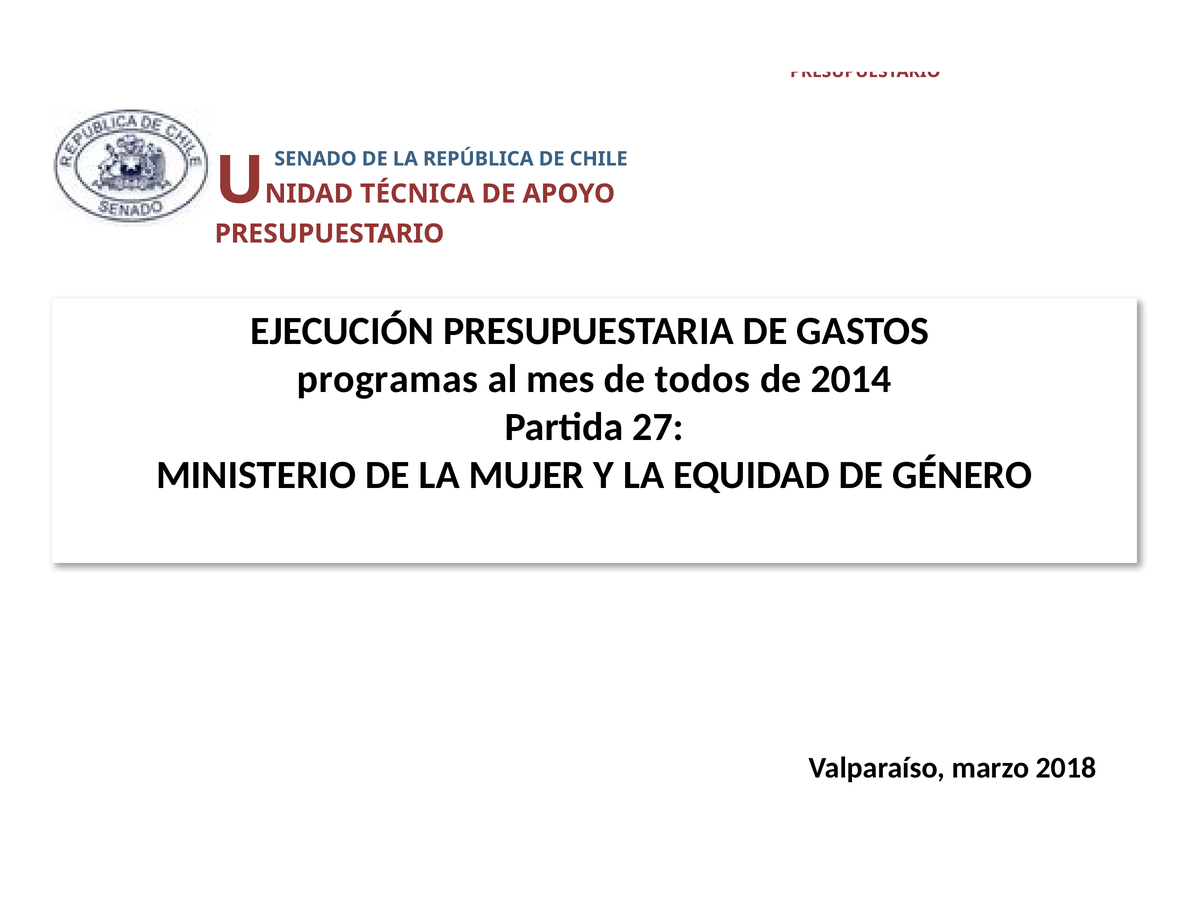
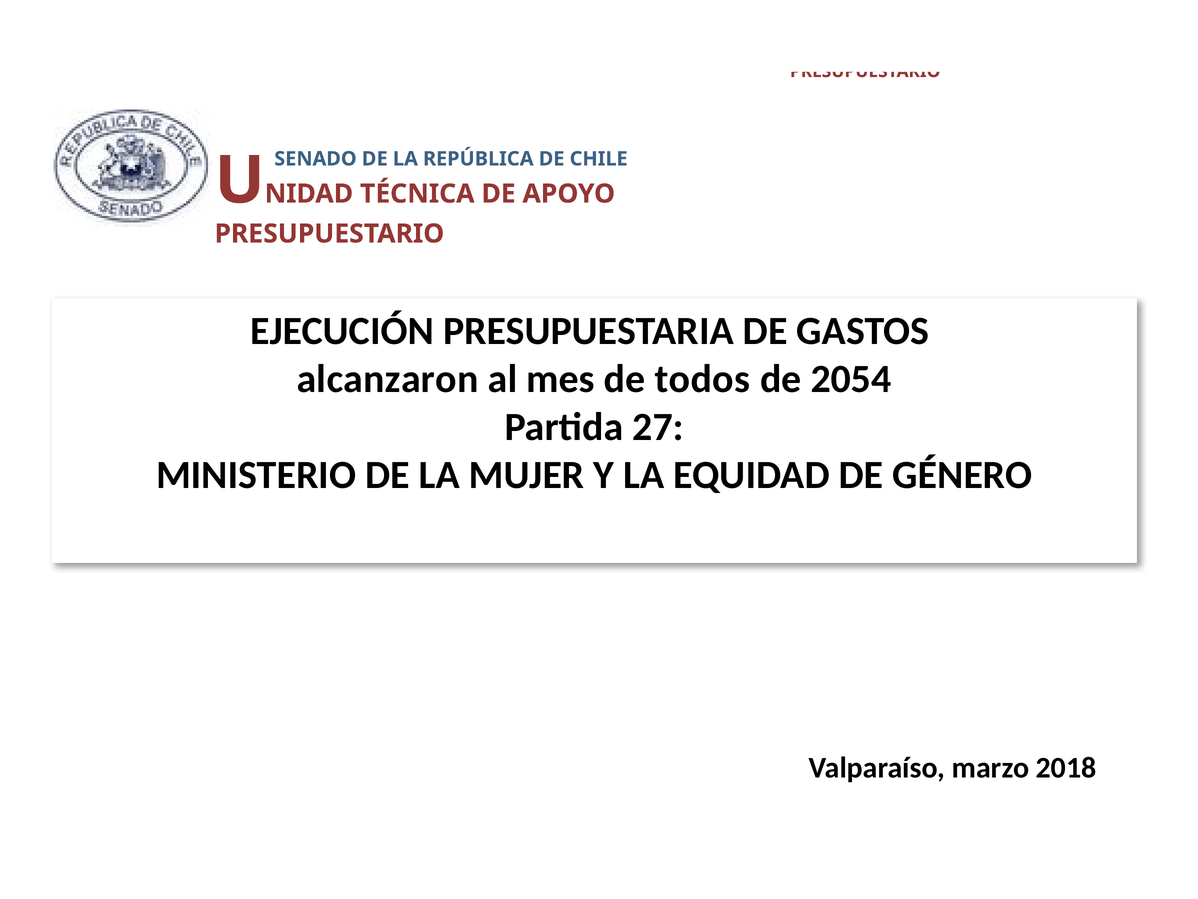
programas: programas -> alcanzaron (388, 379)
2014: 2014 -> 2054 (851, 379)
